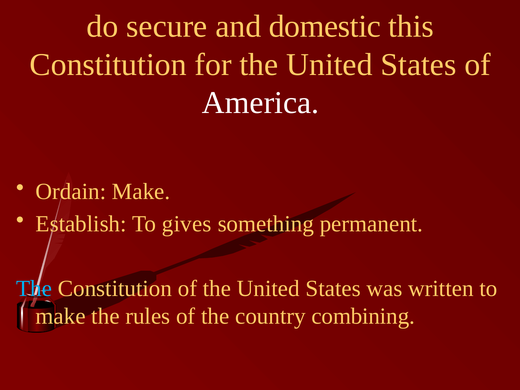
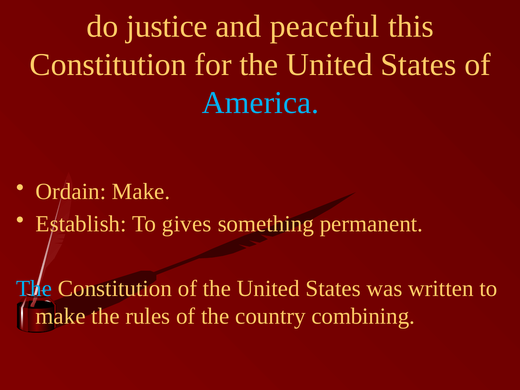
secure: secure -> justice (167, 27)
domestic: domestic -> peaceful (325, 27)
America colour: white -> light blue (261, 103)
